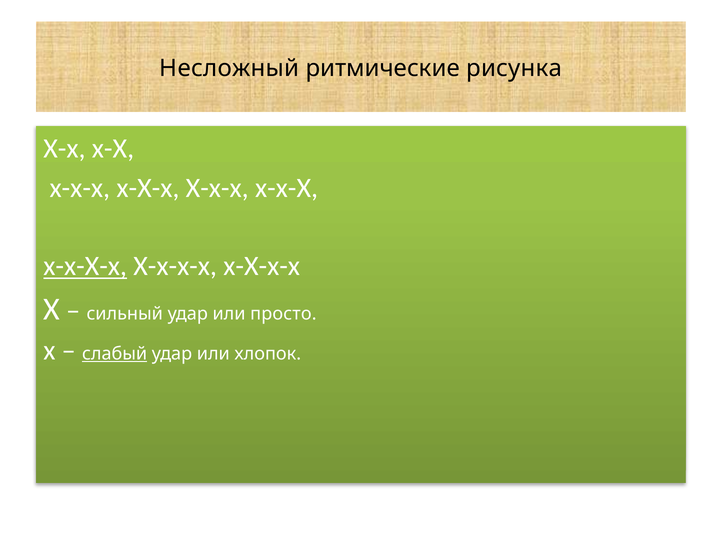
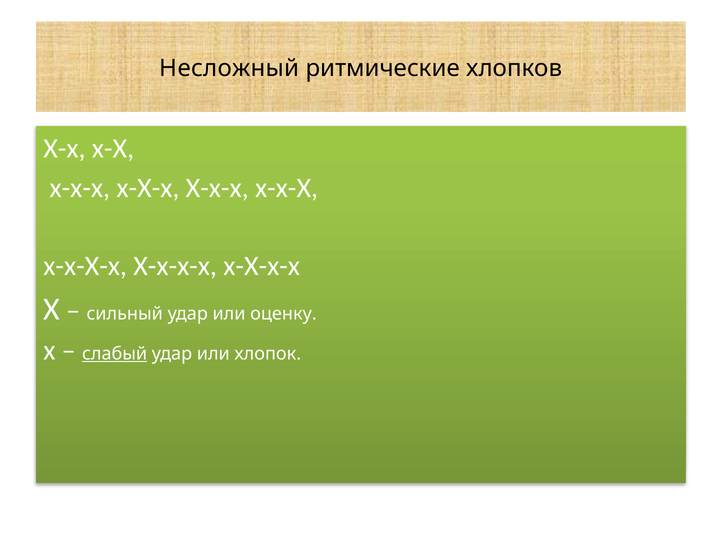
рисунка: рисунка -> хлопков (514, 68)
х-х-Х-х underline: present -> none (85, 266)
просто: просто -> оценку (283, 314)
